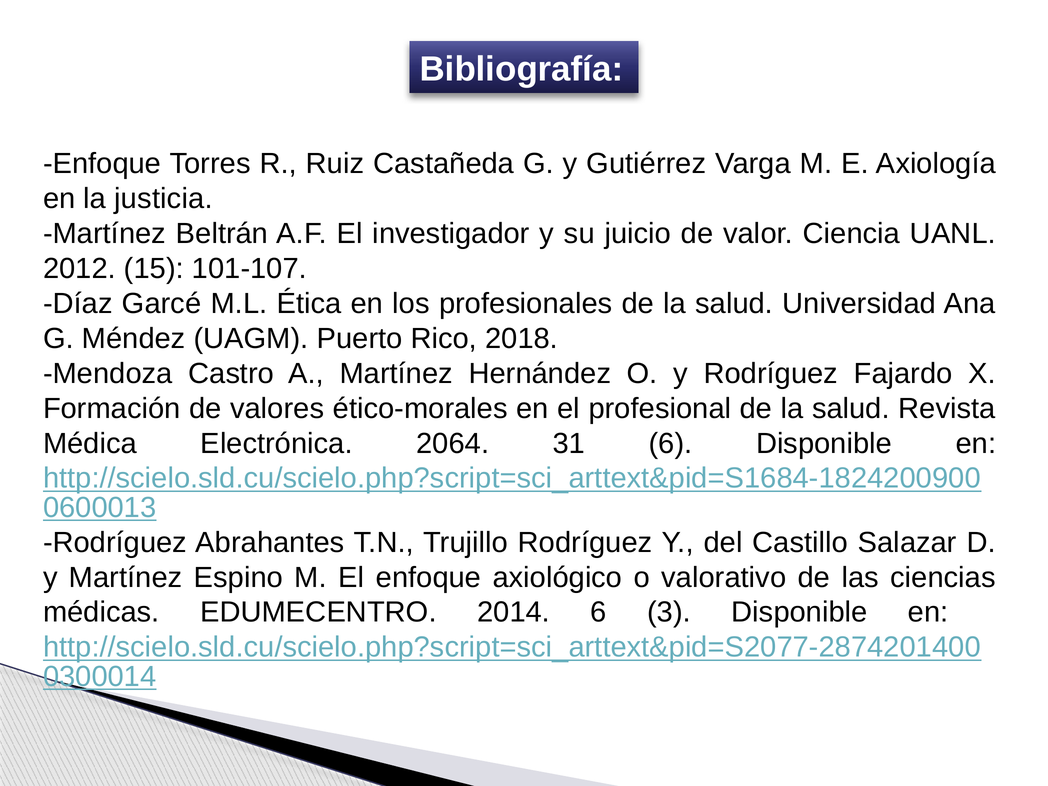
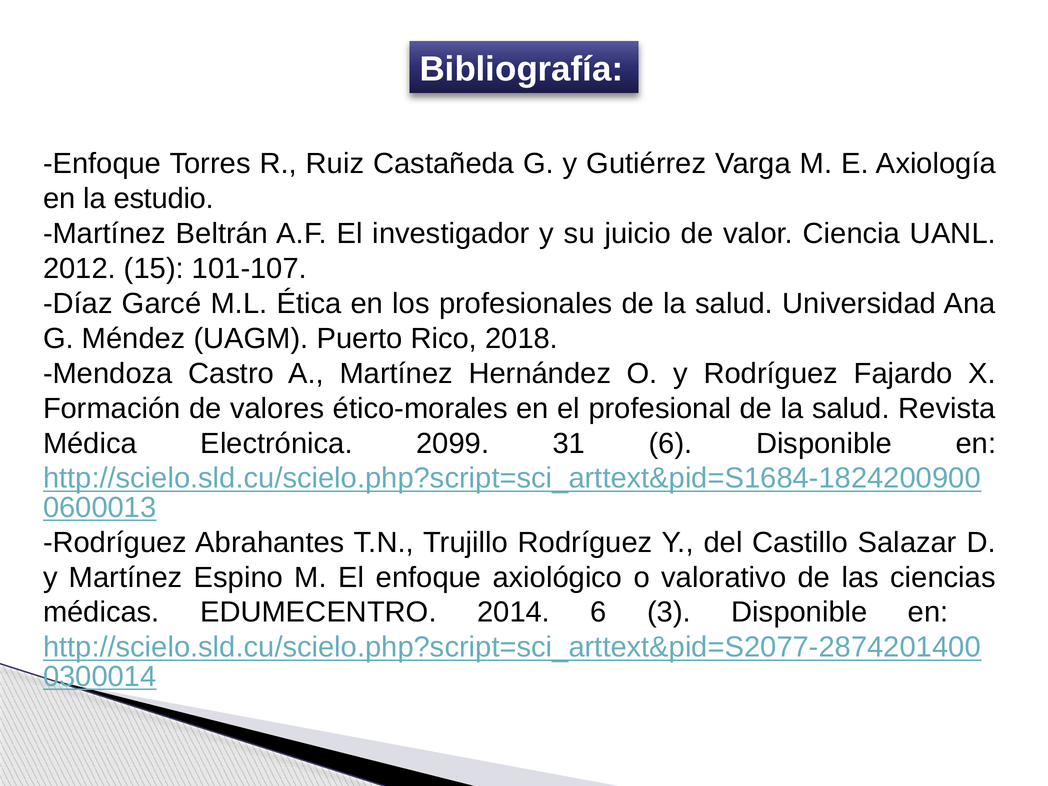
justicia: justicia -> estudio (164, 199)
2064: 2064 -> 2099 (453, 443)
